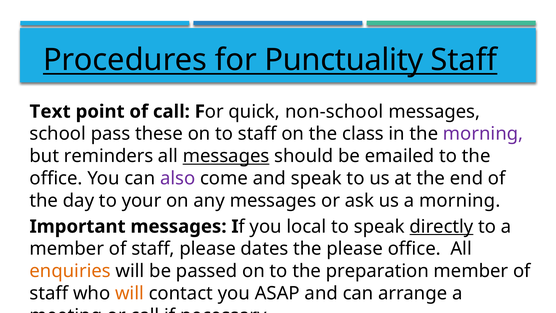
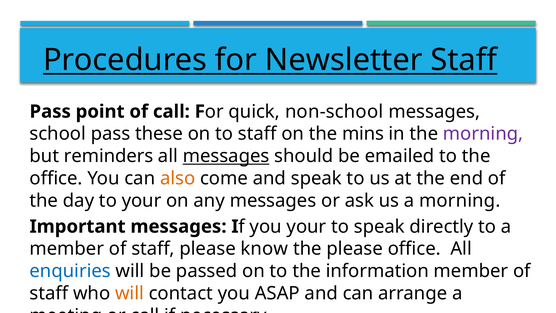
Punctuality: Punctuality -> Newsletter (344, 60)
Text: Text -> Pass (50, 111)
class: class -> mins (363, 134)
also colour: purple -> orange (178, 178)
you local: local -> your (306, 226)
directly underline: present -> none (442, 226)
dates: dates -> know (264, 249)
enquiries colour: orange -> blue (70, 271)
preparation: preparation -> information (377, 271)
